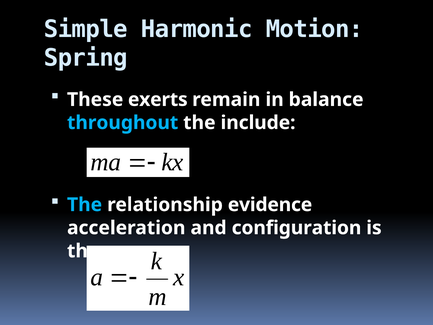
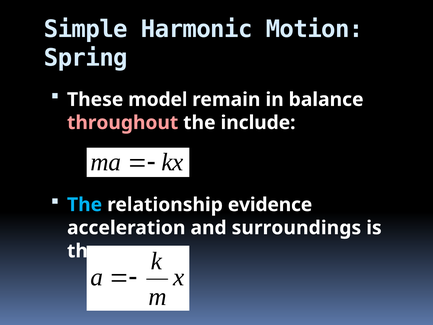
exerts: exerts -> model (158, 99)
throughout colour: light blue -> pink (123, 123)
configuration: configuration -> surroundings (296, 228)
